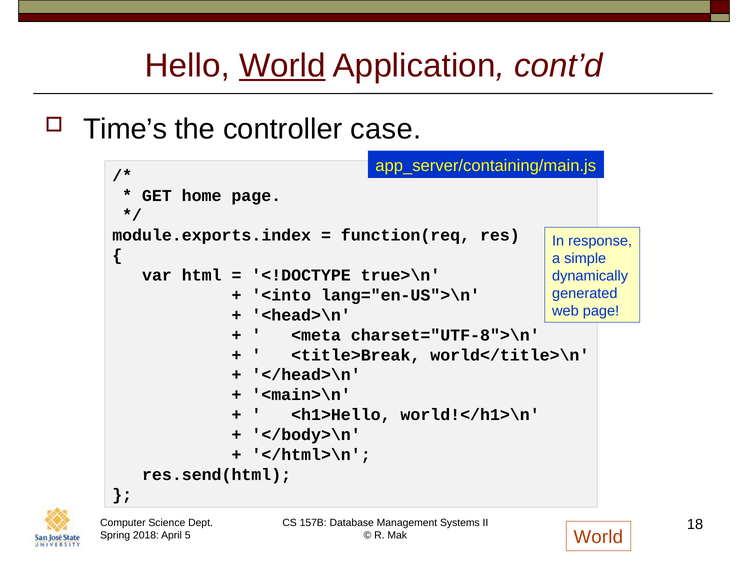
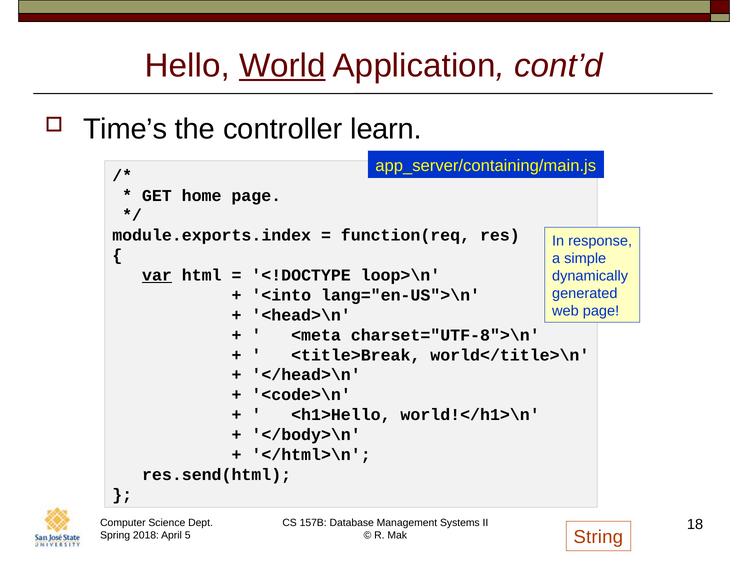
case: case -> learn (386, 129)
var underline: none -> present (157, 275)
true>\n: true>\n -> loop>\n (400, 275)
<main>\n: <main>\n -> <code>\n (301, 395)
World: World -> String (598, 537)
